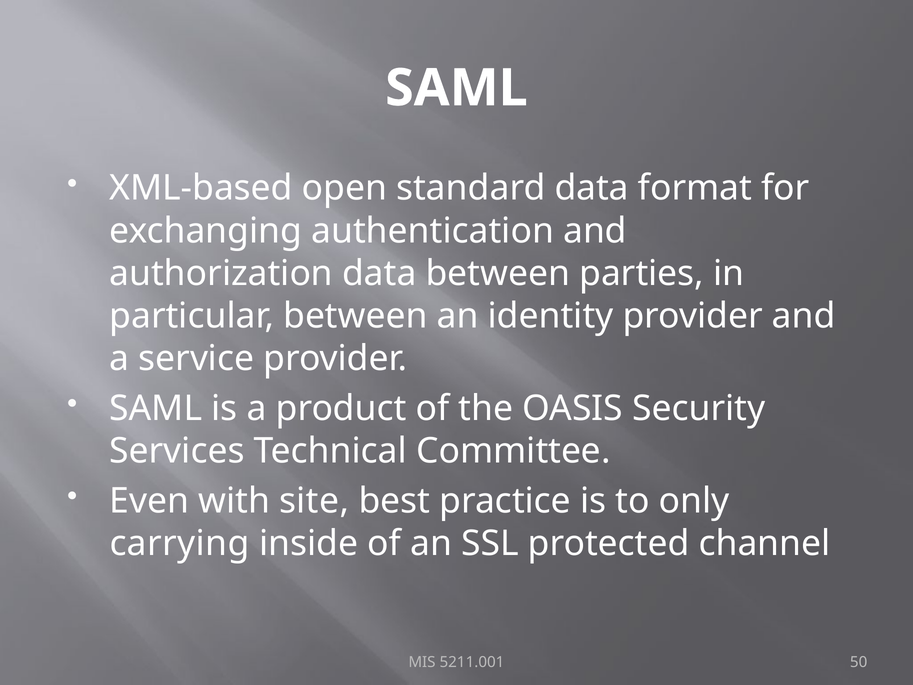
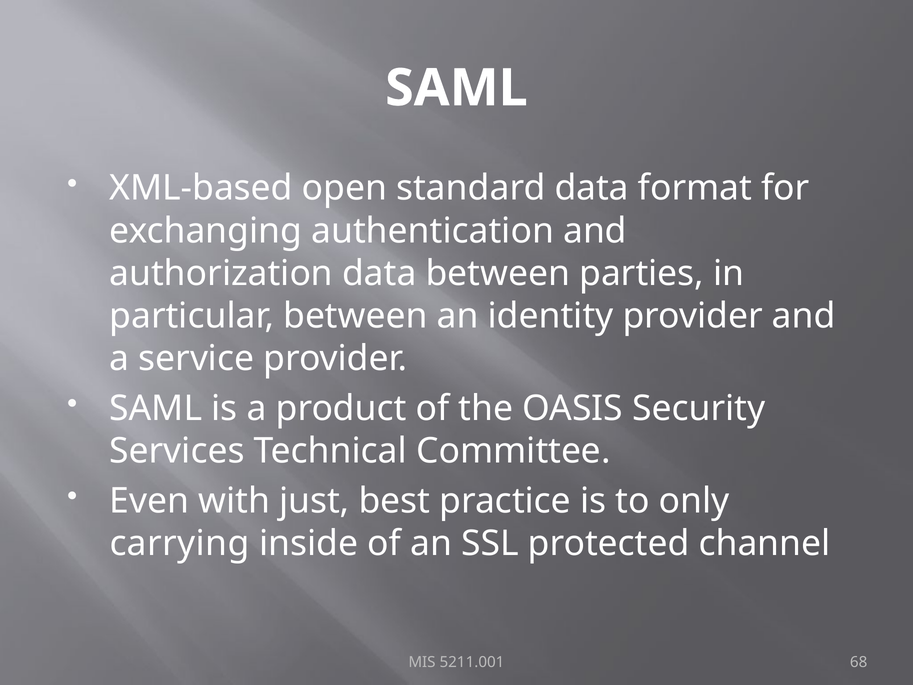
site: site -> just (314, 501)
50: 50 -> 68 (859, 662)
